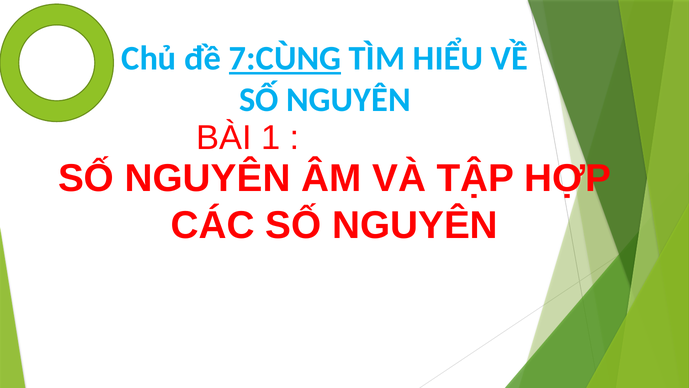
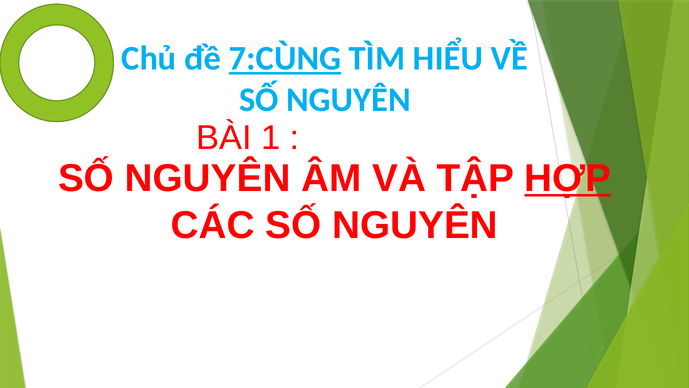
HỢP underline: none -> present (568, 178)
